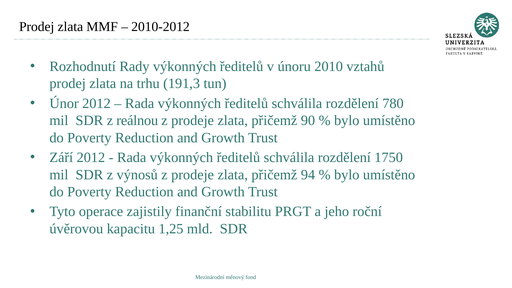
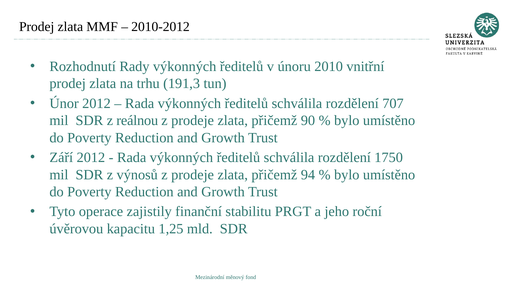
vztahů: vztahů -> vnitřní (365, 67)
780: 780 -> 707 (393, 104)
